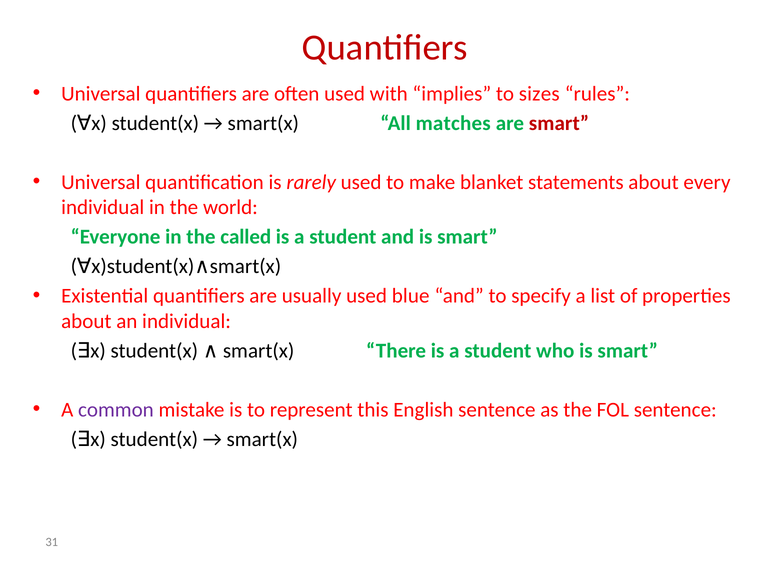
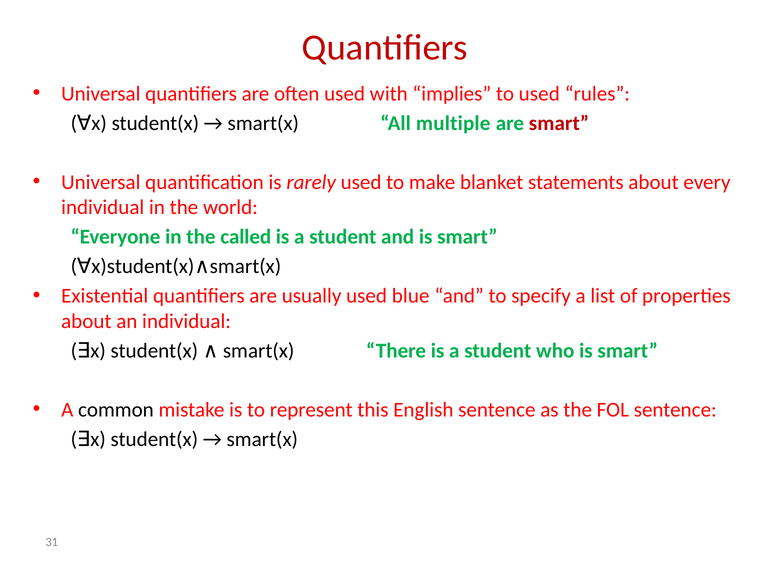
to sizes: sizes -> used (539, 94)
matches: matches -> multiple (453, 123)
common colour: purple -> black (116, 409)
